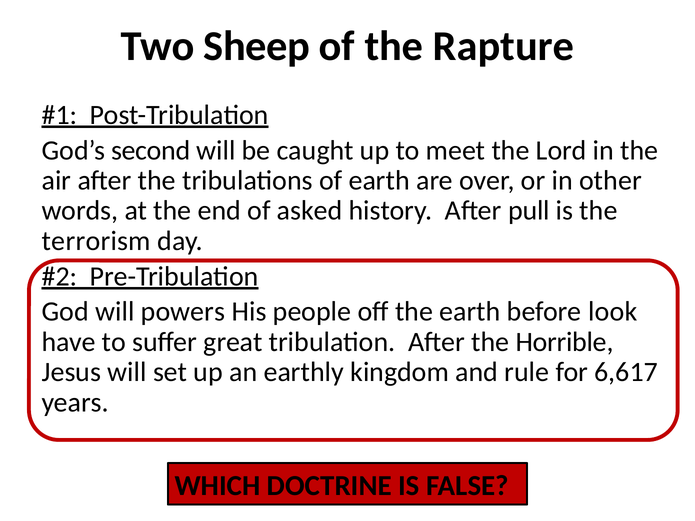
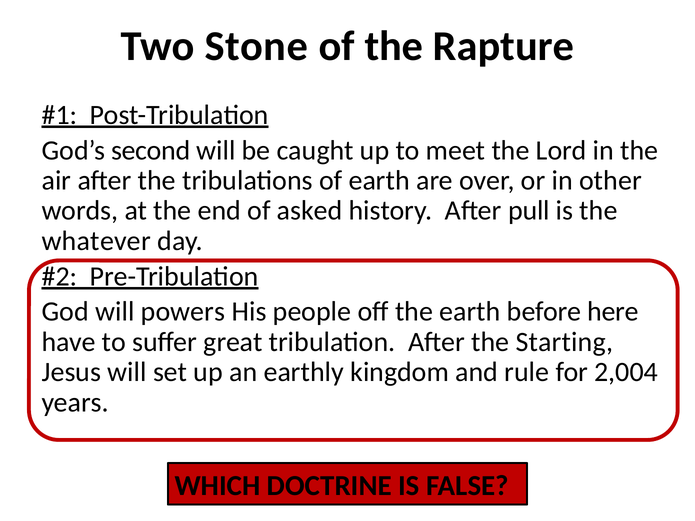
Sheep: Sheep -> Stone (256, 46)
terrorism: terrorism -> whatever (96, 241)
look: look -> here (613, 312)
Horrible: Horrible -> Starting (564, 342)
6,617: 6,617 -> 2,004 (626, 372)
